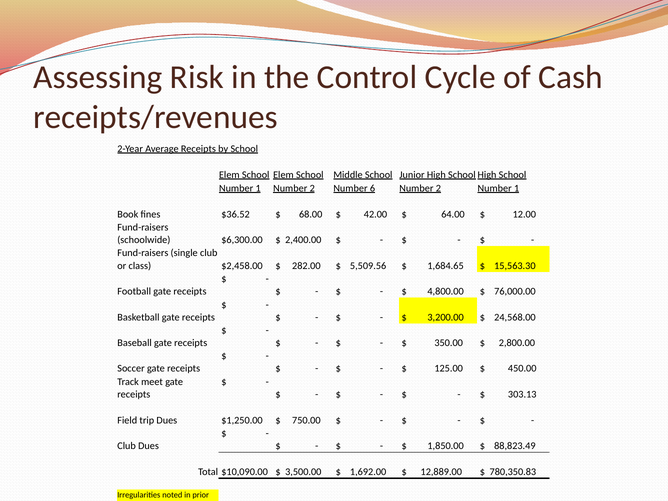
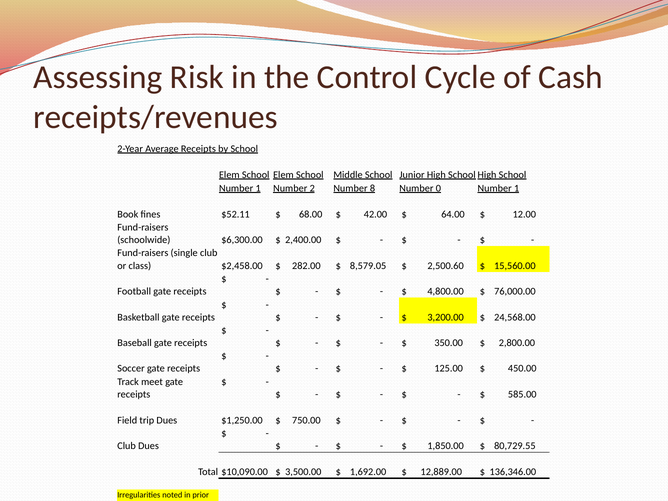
6: 6 -> 8 (372, 188)
2: 2 -> 0 (438, 188)
$36.52: $36.52 -> $52.11 (236, 214)
5,509.56: 5,509.56 -> 8,579.05 (368, 266)
1,684.65: 1,684.65 -> 2,500.60 (446, 266)
15,563.30: 15,563.30 -> 15,560.00 (515, 266)
303.13: 303.13 -> 585.00 (522, 394)
88,823.49: 88,823.49 -> 80,729.55 (515, 446)
780,350.83: 780,350.83 -> 136,346.00 (513, 472)
